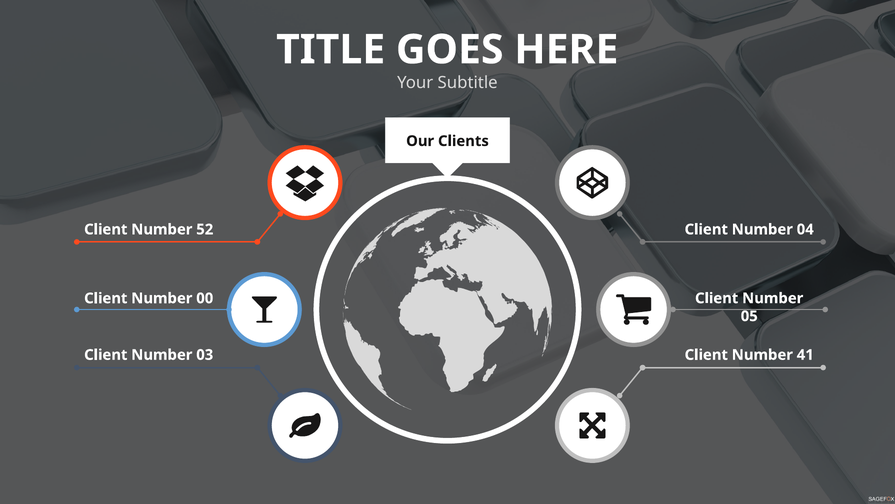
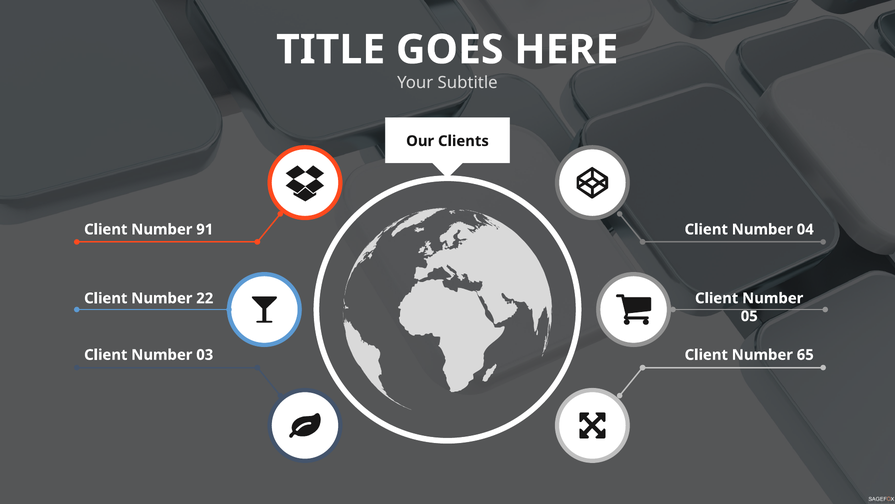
52: 52 -> 91 (205, 229)
00: 00 -> 22 (205, 298)
41: 41 -> 65 (805, 355)
